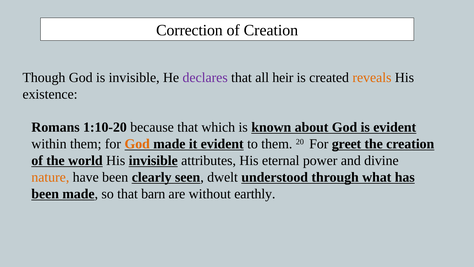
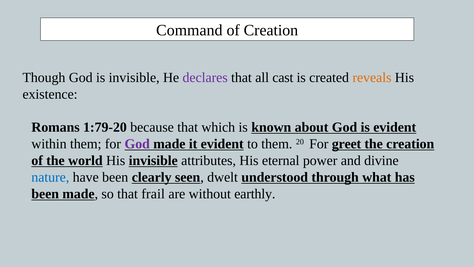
Correction: Correction -> Command (189, 30)
heir: heir -> cast (283, 77)
1:10-20: 1:10-20 -> 1:79-20 (105, 127)
God colour: orange -> purple (137, 144)
nature colour: orange -> blue (50, 177)
barn: barn -> frail (153, 194)
